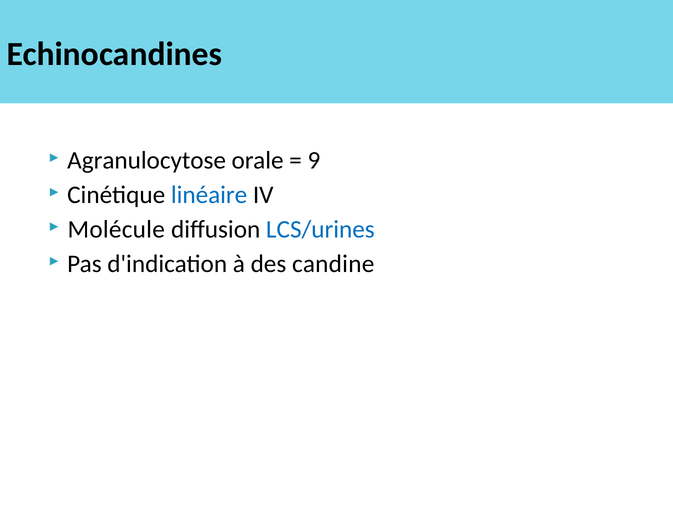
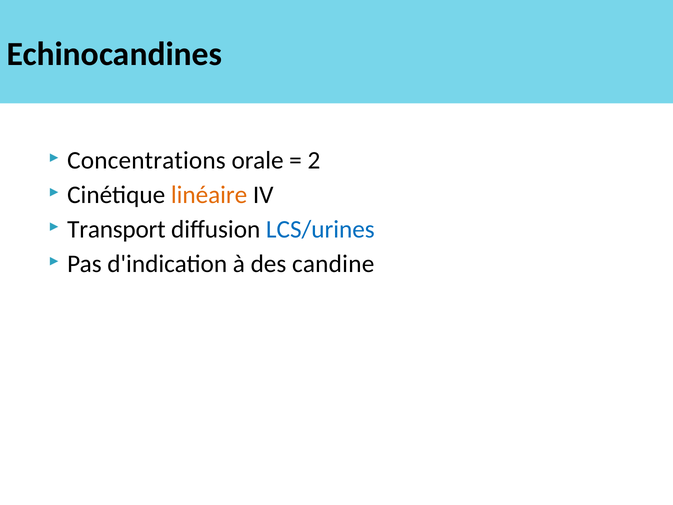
Agranulocytose: Agranulocytose -> Concentrations (146, 160)
9: 9 -> 2 (314, 160)
linéaire colour: blue -> orange (209, 195)
Molécule: Molécule -> Transport (116, 229)
